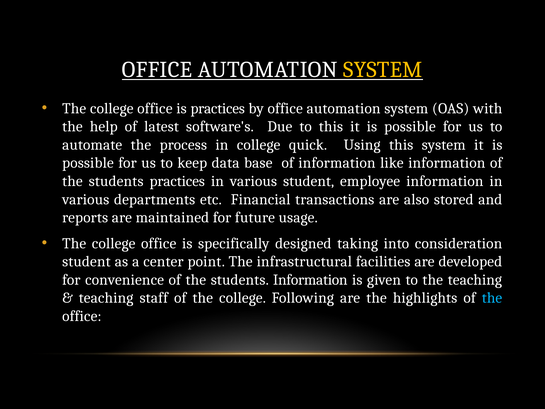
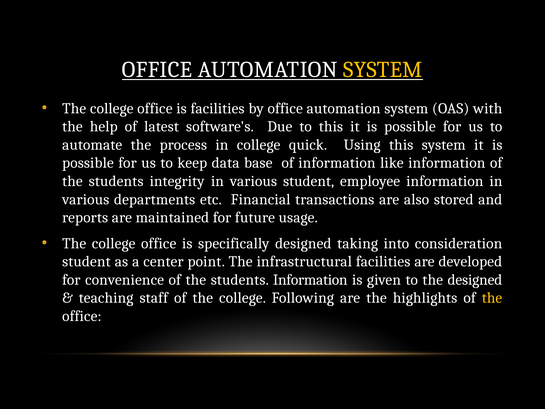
is practices: practices -> facilities (218, 108)
students practices: practices -> integrity (177, 181)
the teaching: teaching -> designed (475, 280)
the colour: light blue -> yellow (492, 298)
